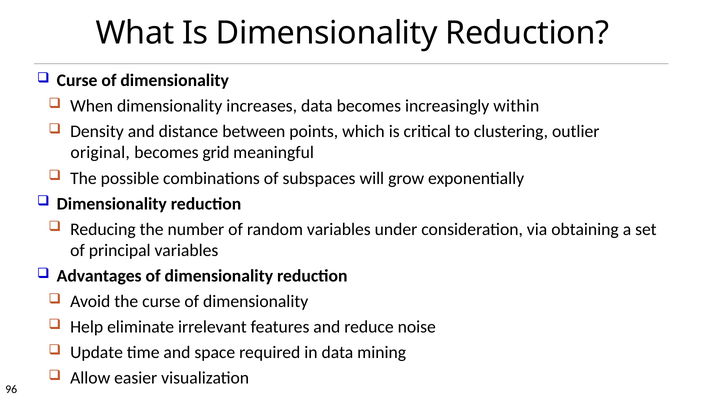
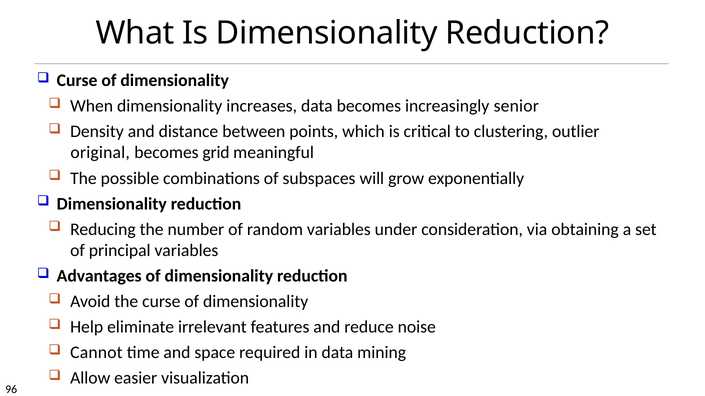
within: within -> senior (516, 106)
Update: Update -> Cannot (96, 353)
